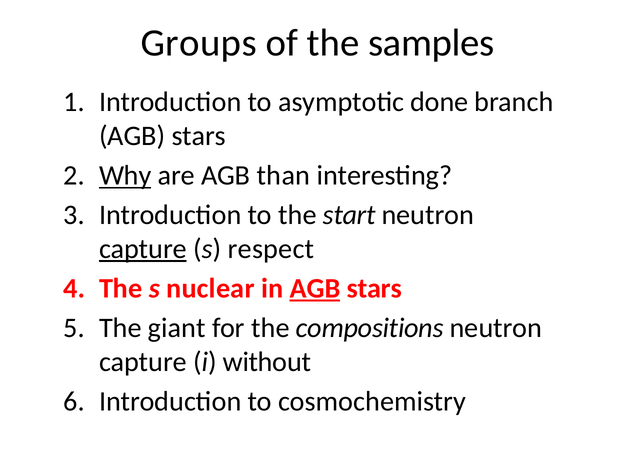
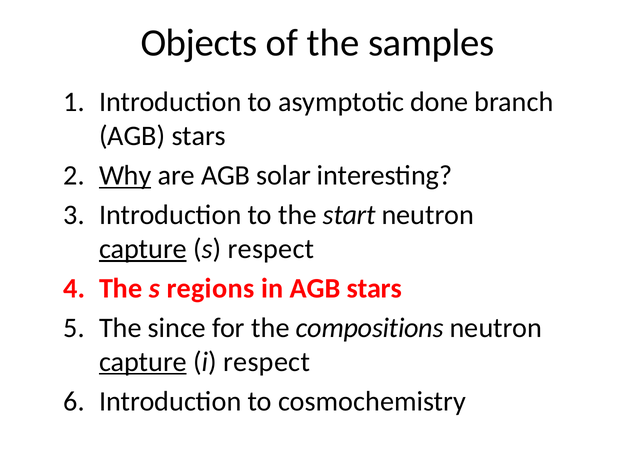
Groups: Groups -> Objects (199, 43)
than: than -> solar (284, 176)
nuclear: nuclear -> regions (210, 289)
AGB underline: present -> none (315, 289)
giant: giant -> since (177, 328)
capture underline: none -> present (143, 362)
i without: without -> respect (267, 362)
